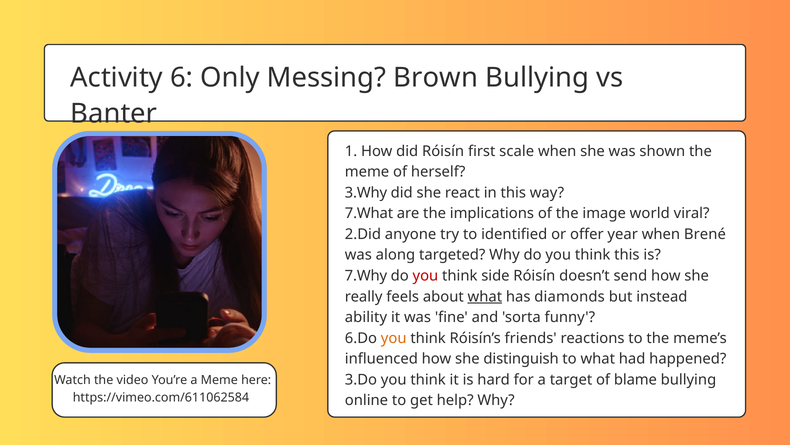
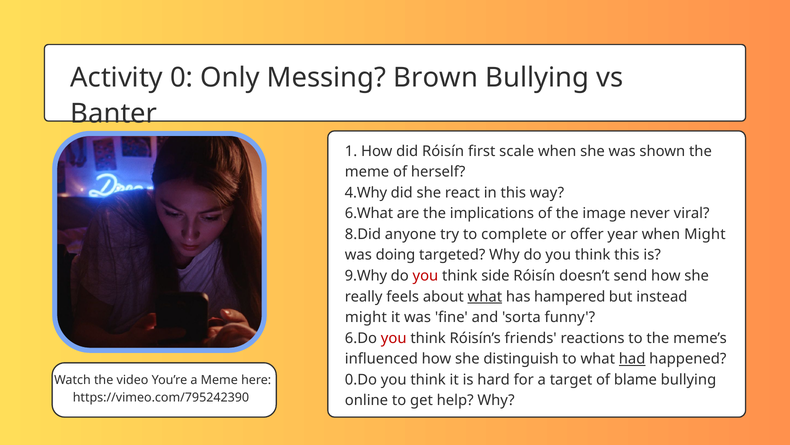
6: 6 -> 0 (182, 78)
3.Why: 3.Why -> 4.Why (366, 193)
7.What: 7.What -> 6.What (369, 213)
world: world -> never (650, 213)
2.Did: 2.Did -> 8.Did (363, 234)
identified: identified -> complete (514, 234)
when Brené: Brené -> Might (705, 234)
along: along -> doing (396, 255)
7.Why: 7.Why -> 9.Why (366, 275)
diamonds: diamonds -> hampered (570, 296)
ability: ability -> might (366, 317)
you colour: orange -> red (394, 338)
had underline: none -> present (632, 358)
3.Do: 3.Do -> 0.Do (361, 379)
https://vimeo.com/611062584: https://vimeo.com/611062584 -> https://vimeo.com/795242390 (161, 397)
